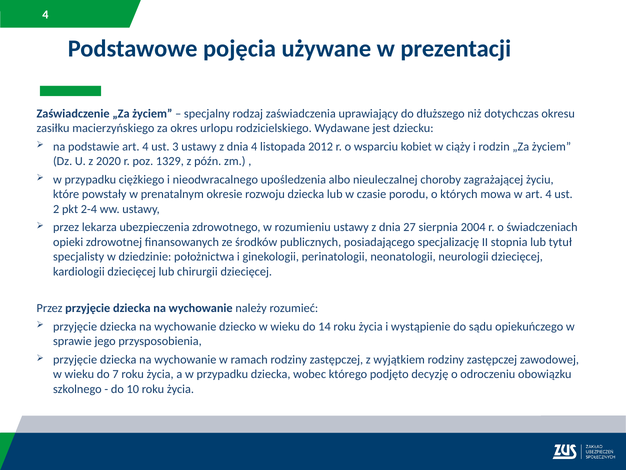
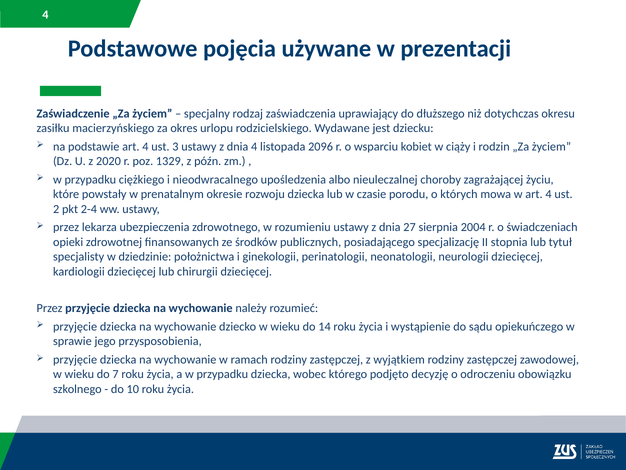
2012: 2012 -> 2096 (321, 146)
